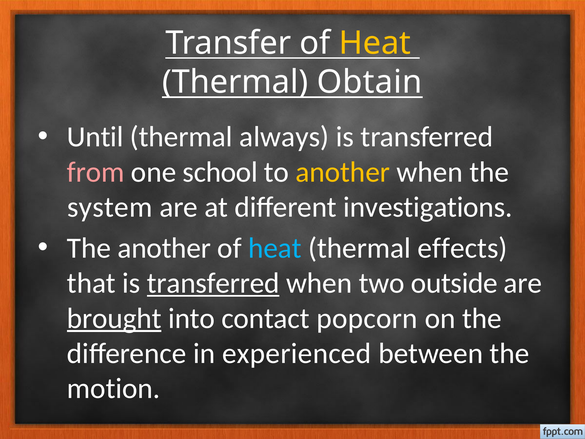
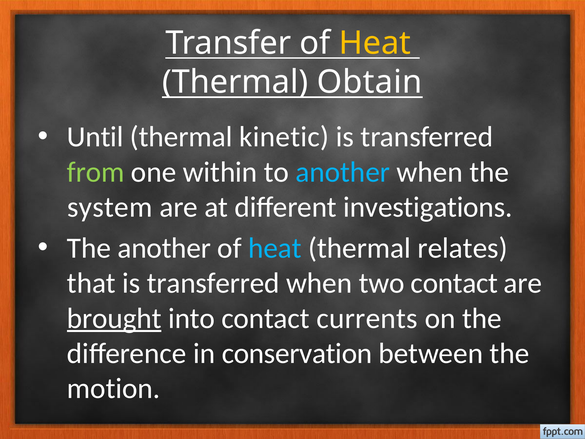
always: always -> kinetic (284, 137)
from colour: pink -> light green (96, 172)
school: school -> within (220, 172)
another colour: yellow -> light blue (343, 172)
effects: effects -> relates (463, 248)
transferred underline: present -> none (213, 283)
two outside: outside -> contact (454, 283)
popcorn: popcorn -> currents (367, 318)
experienced: experienced -> conservation (297, 353)
